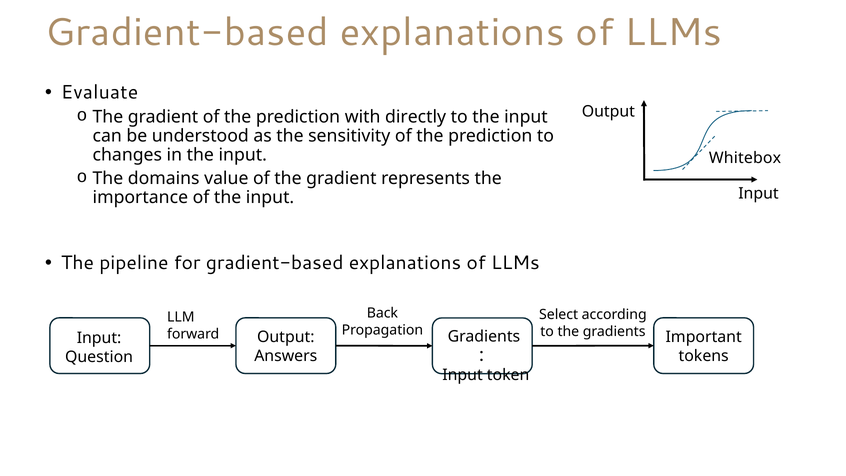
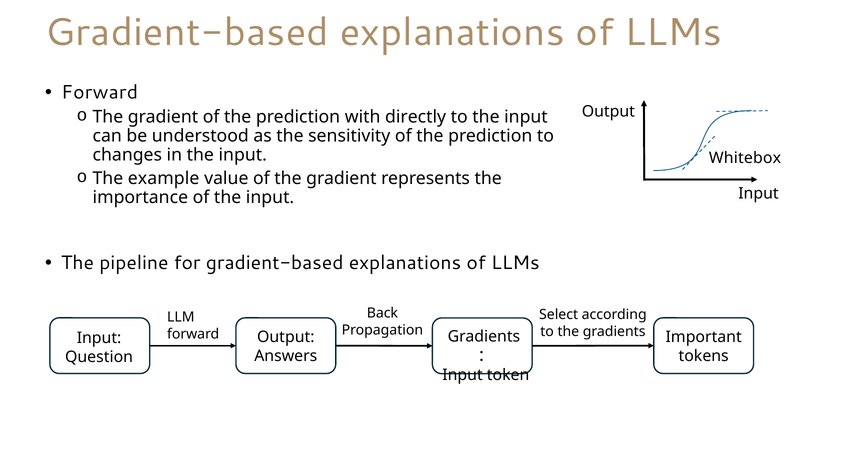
Evaluate: Evaluate -> Forward (100, 92)
domains: domains -> example (164, 178)
